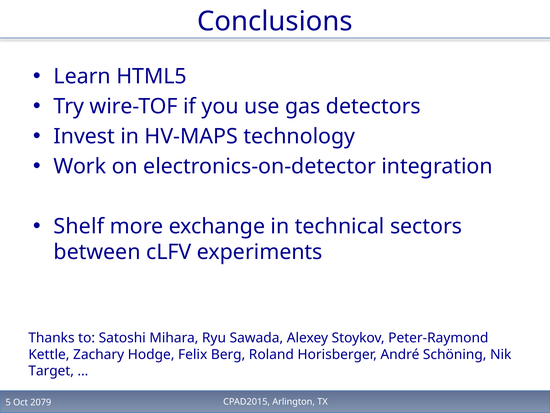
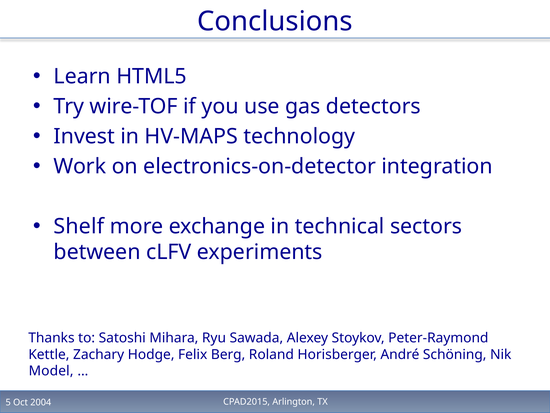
Target: Target -> Model (51, 371)
2079: 2079 -> 2004 (41, 402)
